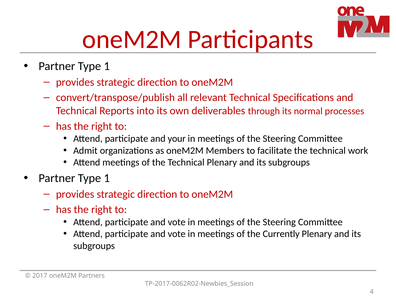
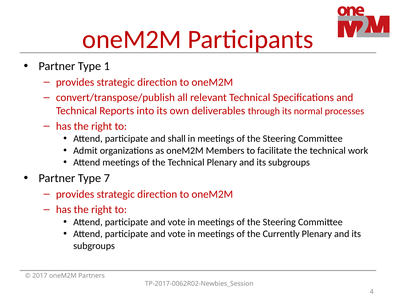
your: your -> shall (177, 139)
1: 1 -> 7 (107, 178)
